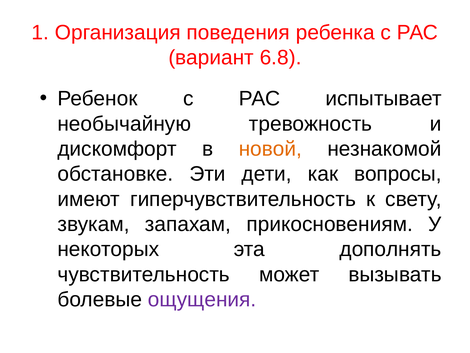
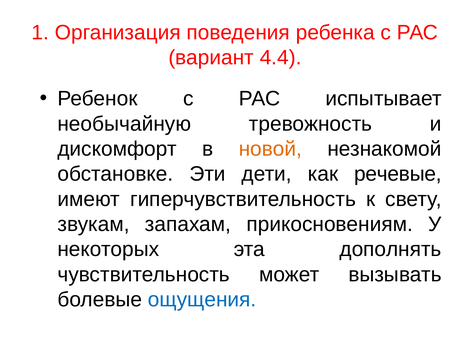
6.8: 6.8 -> 4.4 (281, 57)
вопросы: вопросы -> речевые (398, 174)
ощущения colour: purple -> blue (202, 299)
